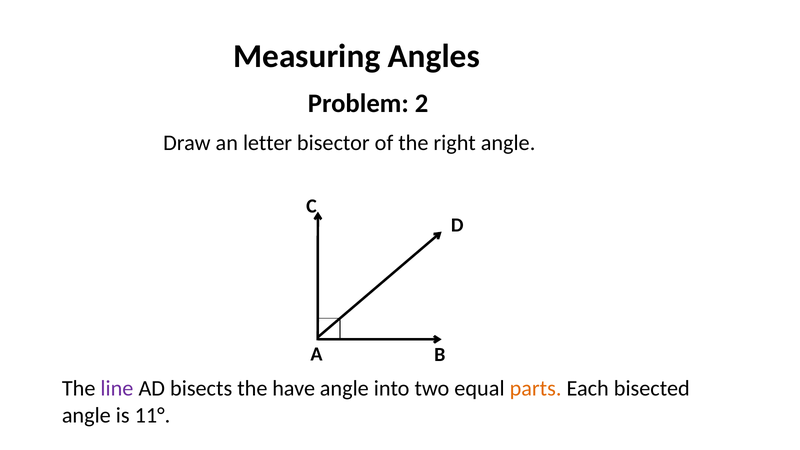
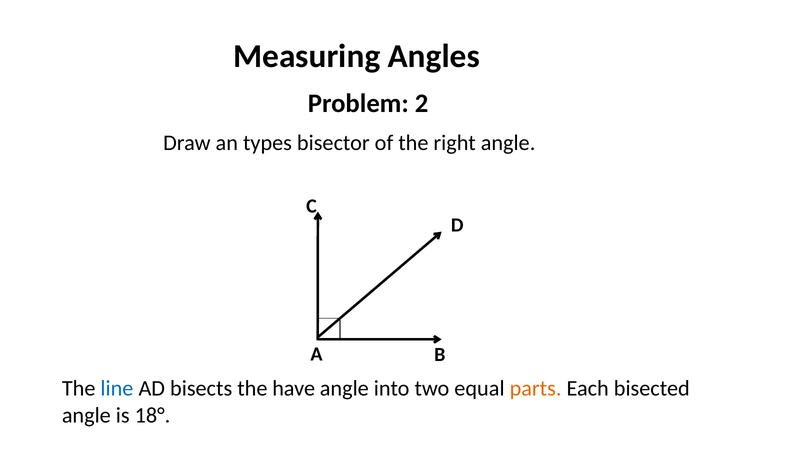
letter: letter -> types (267, 143)
line colour: purple -> blue (117, 389)
11°: 11° -> 18° (152, 415)
